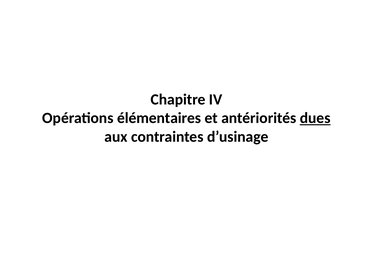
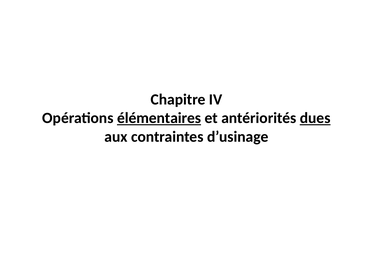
élémentaires underline: none -> present (159, 118)
